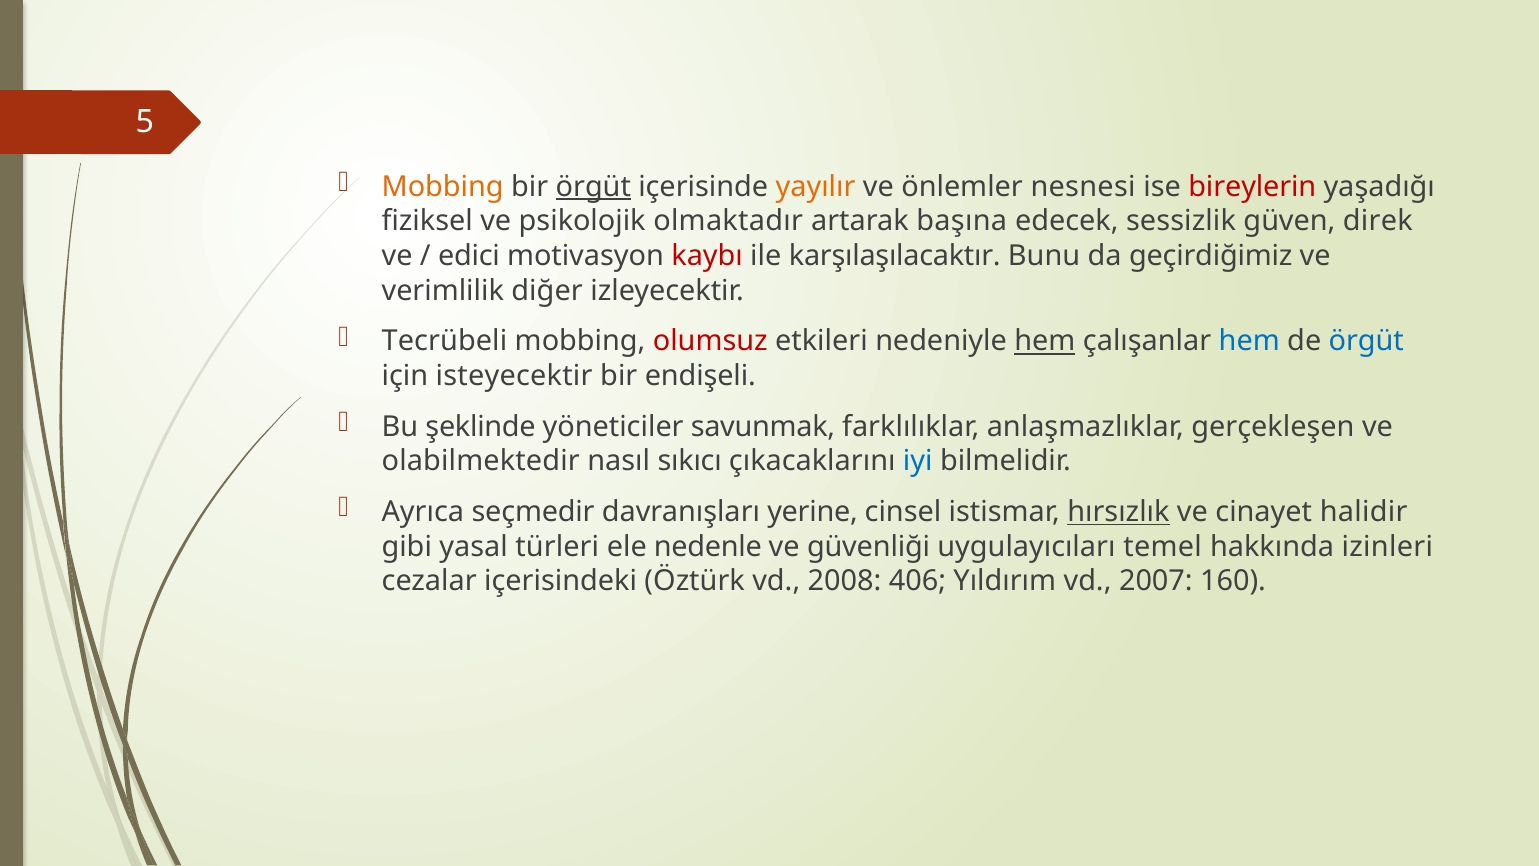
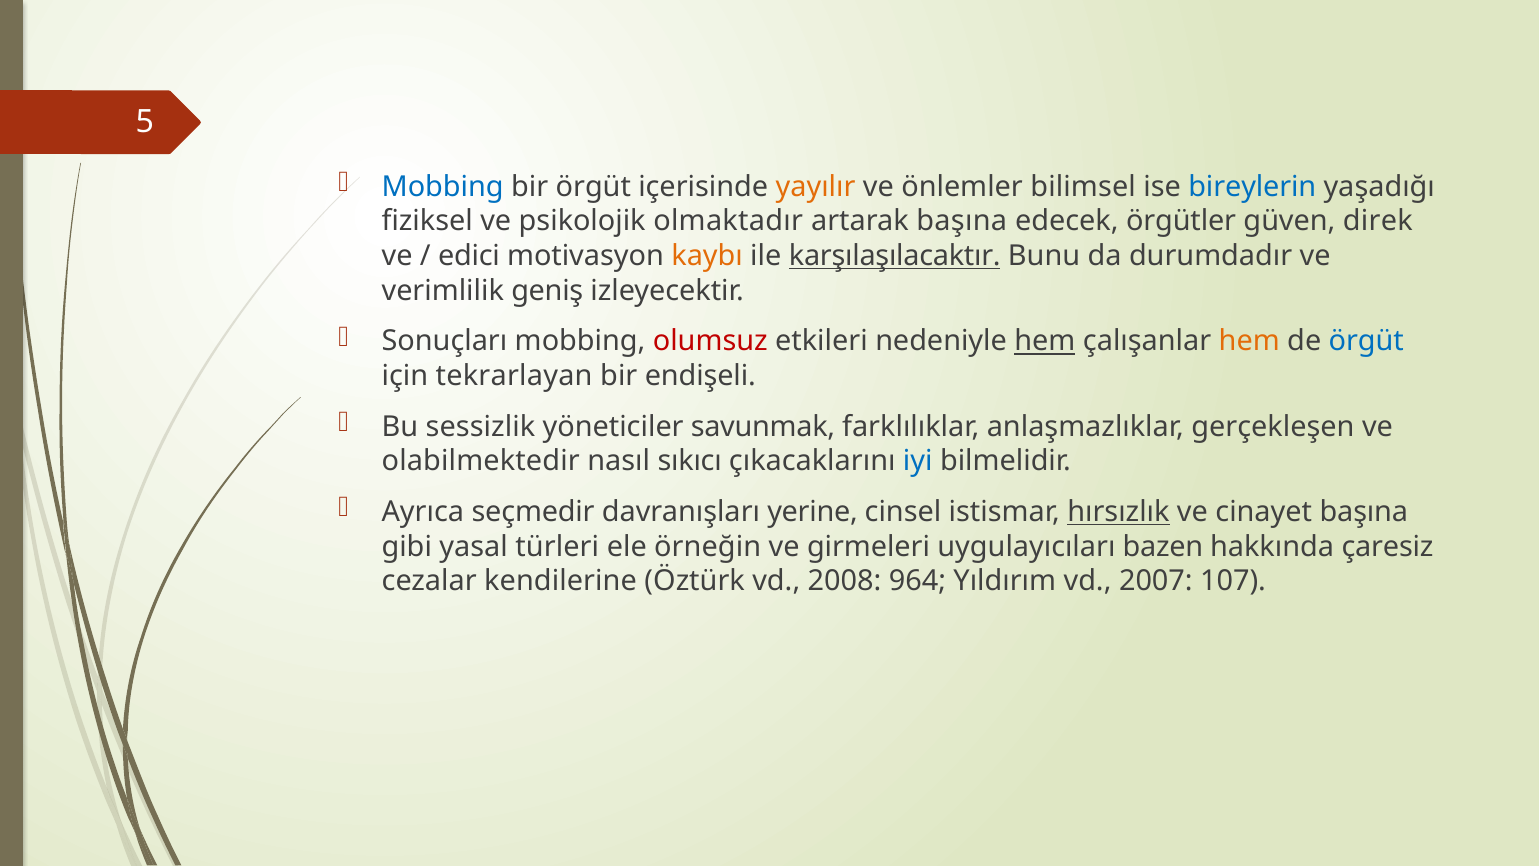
Mobbing colour: orange -> blue (443, 187)
örgüt underline: present -> none (593, 187)
nesnesi: nesnesi -> bilimsel (1083, 187)
bireylerin colour: red -> blue (1252, 187)
sessizlik: sessizlik -> örgütler (1181, 221)
kaybı colour: red -> orange (707, 256)
karşılaşılacaktır underline: none -> present (895, 256)
geçirdiğimiz: geçirdiğimiz -> durumdadır (1211, 256)
diğer: diğer -> geniş (547, 291)
Tecrübeli: Tecrübeli -> Sonuçları (445, 341)
hem colour: blue -> orange (1249, 341)
isteyecektir: isteyecektir -> tekrarlayan (514, 376)
şeklinde: şeklinde -> sessizlik (480, 427)
cinayet halidir: halidir -> başına (1364, 512)
nedenle: nedenle -> örneğin (708, 546)
güvenliği: güvenliği -> girmeleri (868, 546)
temel: temel -> bazen (1163, 546)
izinleri: izinleri -> çaresiz (1388, 546)
içerisindeki: içerisindeki -> kendilerine (561, 581)
406: 406 -> 964 (917, 581)
160: 160 -> 107 (1233, 581)
